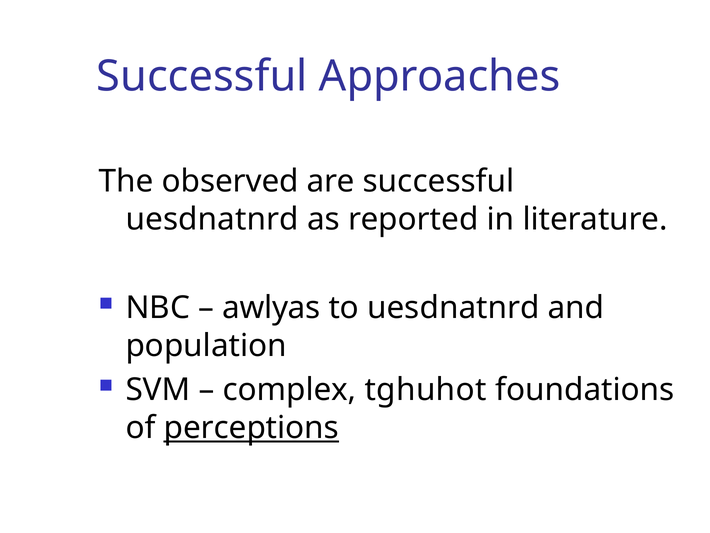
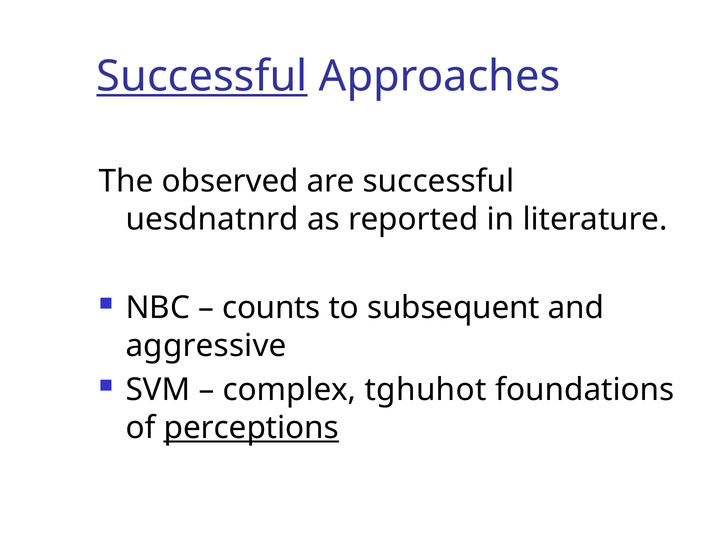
Successful underline: none -> present (202, 76)
awlyas: awlyas -> counts (271, 308)
to uesdnatnrd: uesdnatnrd -> subsequent (453, 308)
population: population -> aggressive (206, 346)
